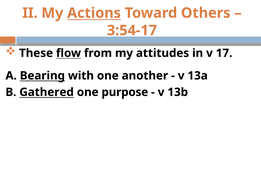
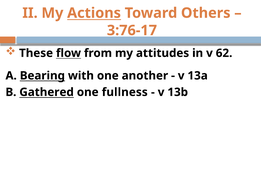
3:54-17: 3:54-17 -> 3:76-17 (132, 30)
17: 17 -> 62 (224, 53)
purpose: purpose -> fullness (125, 92)
